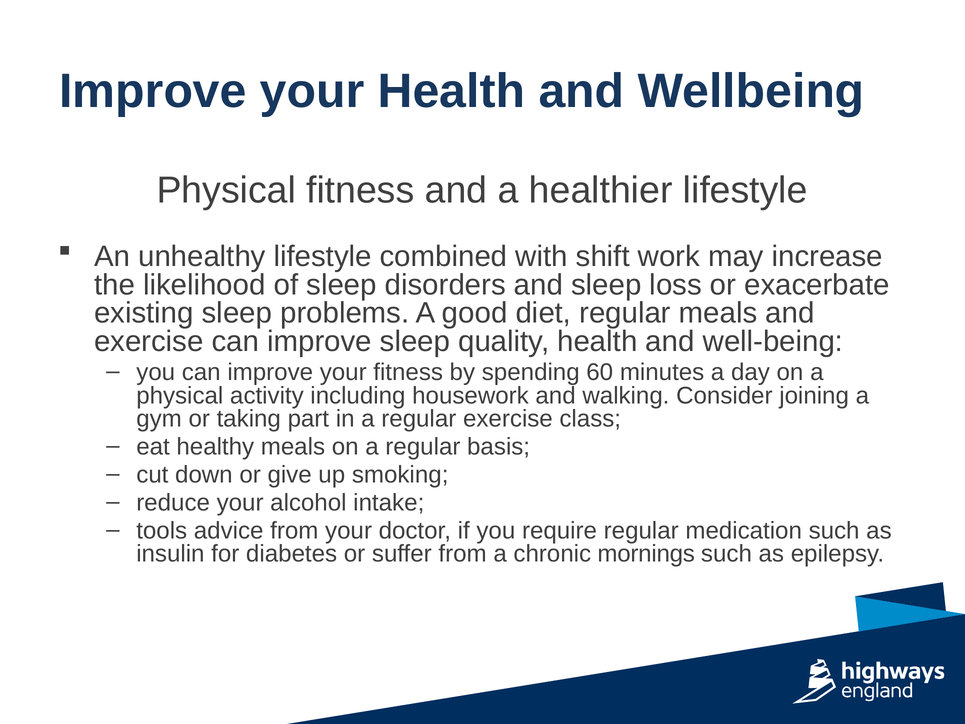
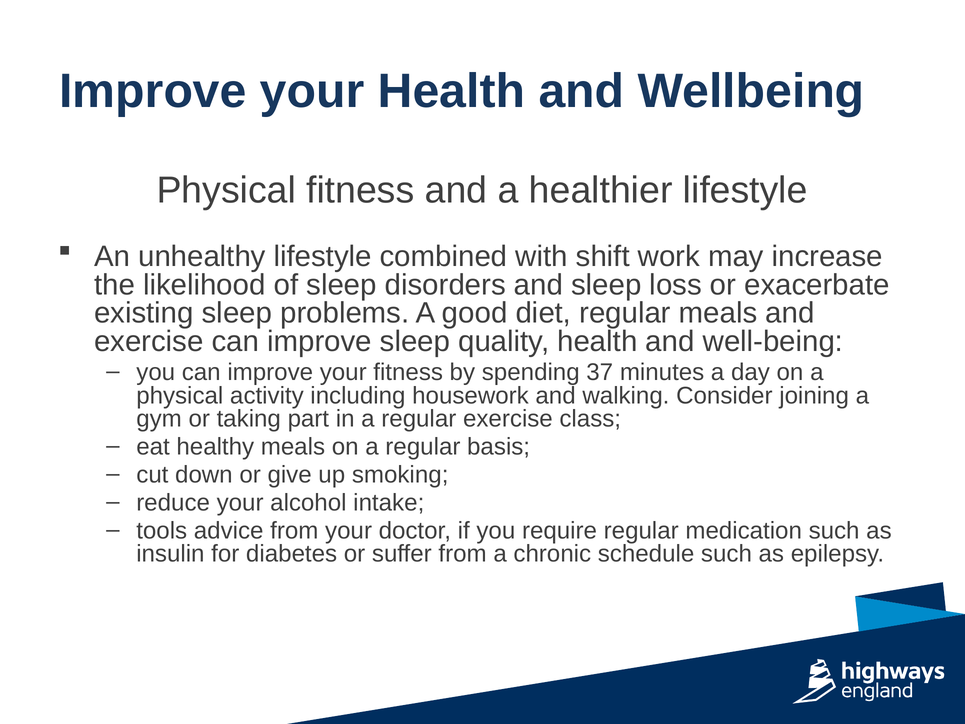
60: 60 -> 37 (600, 372)
mornings: mornings -> schedule (646, 554)
